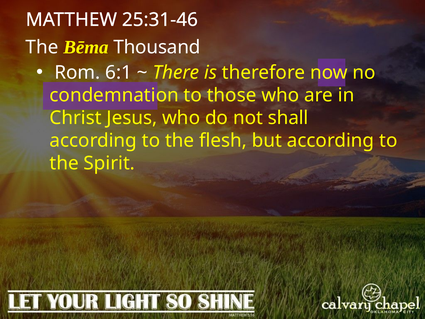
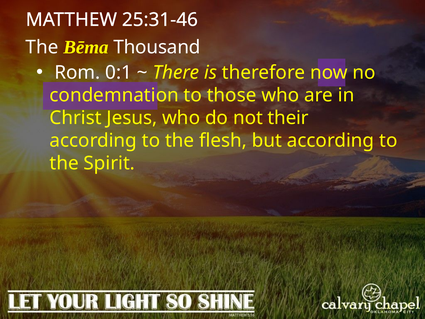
6:1: 6:1 -> 0:1 (119, 72)
shall: shall -> their (288, 118)
